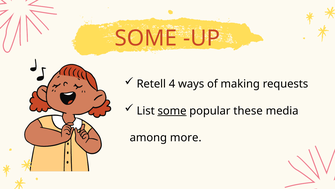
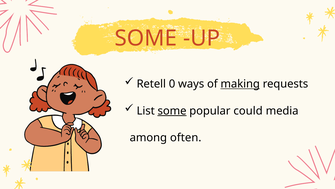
4: 4 -> 0 (172, 84)
making underline: none -> present (240, 84)
these: these -> could (248, 110)
more: more -> often (186, 137)
